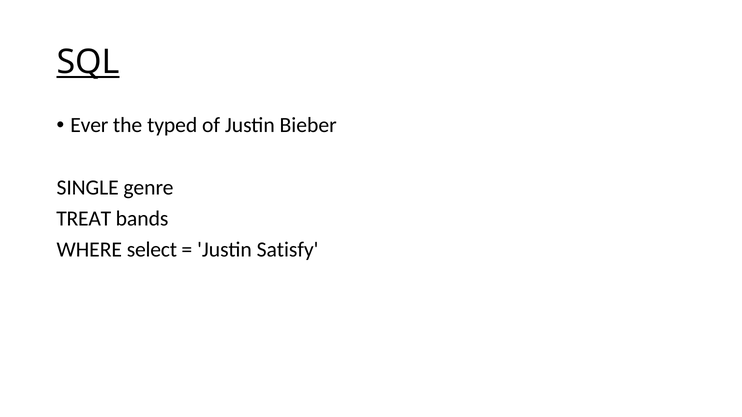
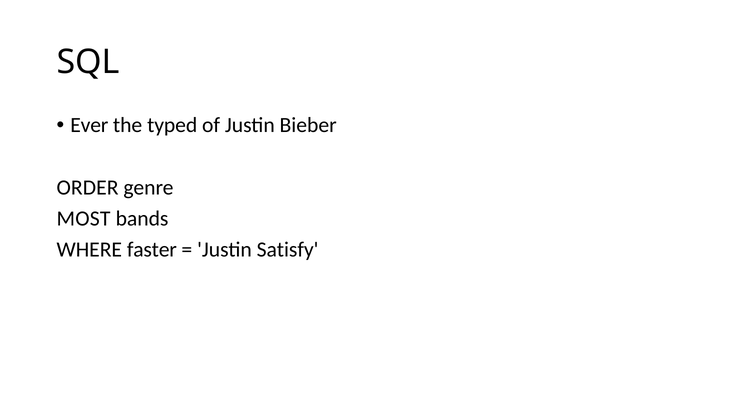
SQL underline: present -> none (88, 62)
SINGLE: SINGLE -> ORDER (88, 188)
TREAT: TREAT -> MOST (84, 219)
select: select -> faster (152, 250)
